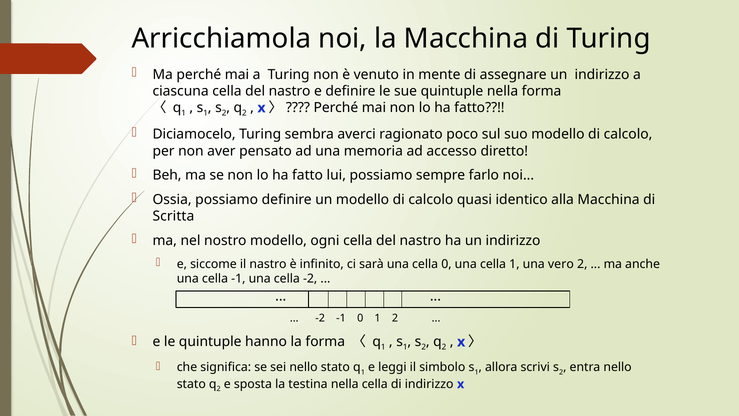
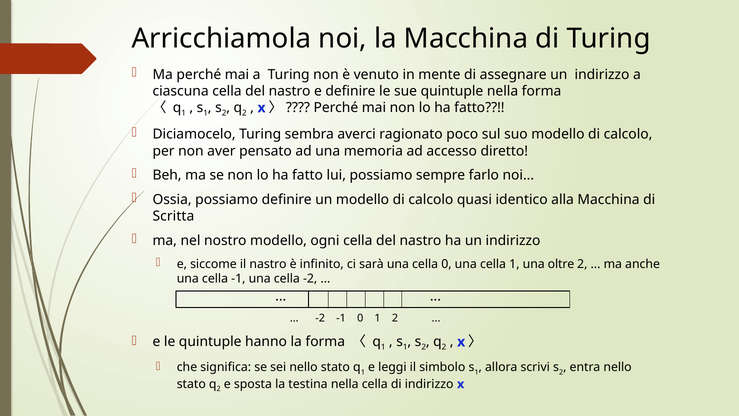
vero: vero -> oltre (561, 264)
